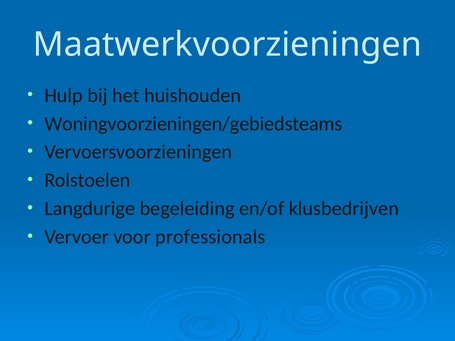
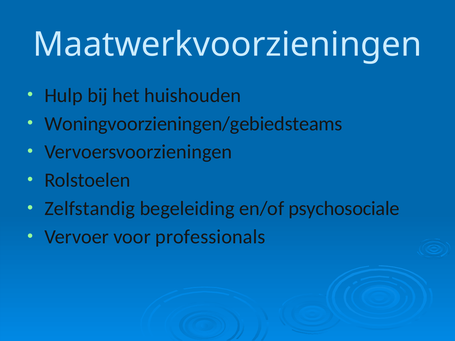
Langdurige: Langdurige -> Zelfstandig (90, 209)
klusbedrijven: klusbedrijven -> psychosociale (344, 209)
